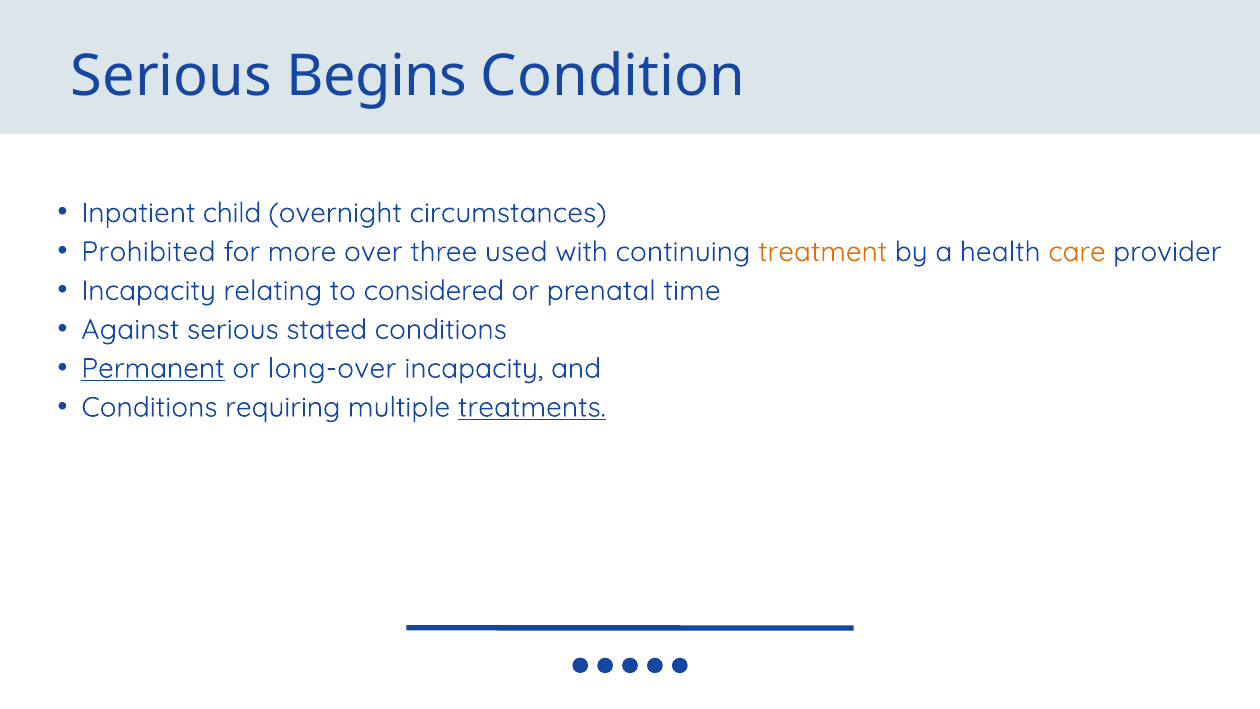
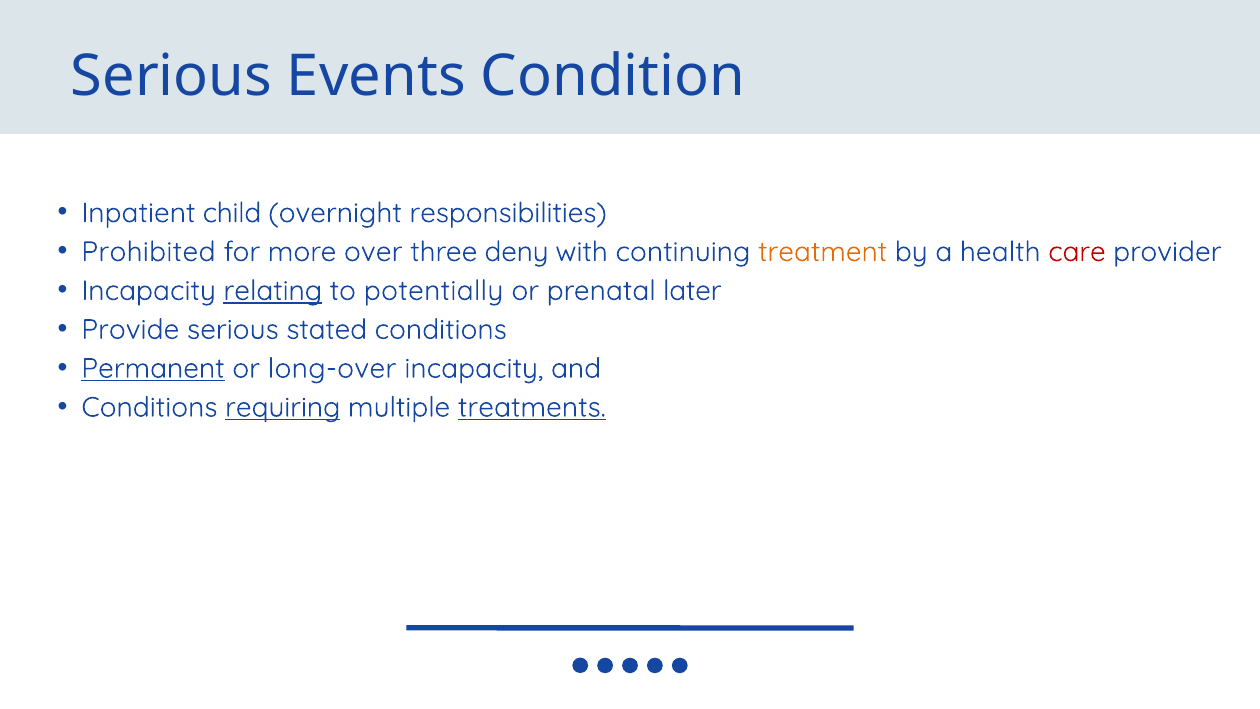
Begins: Begins -> Events (376, 76)
circumstances: circumstances -> responsibilities (508, 213)
used: used -> deny (516, 252)
care colour: orange -> red (1077, 252)
relating underline: none -> present (273, 291)
considered: considered -> potentially (434, 291)
time: time -> later (692, 291)
Against: Against -> Provide (130, 329)
requiring underline: none -> present (283, 407)
